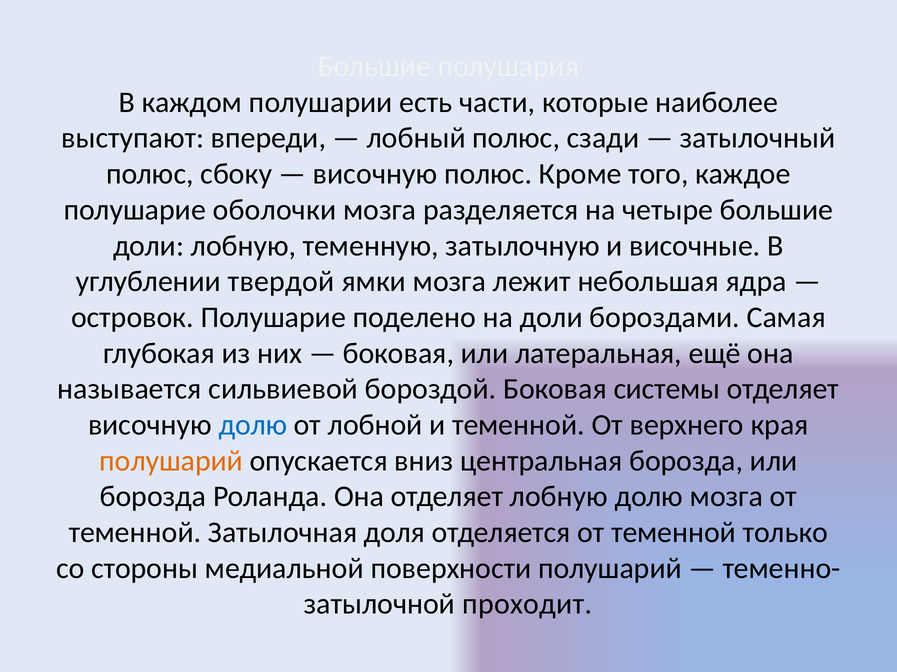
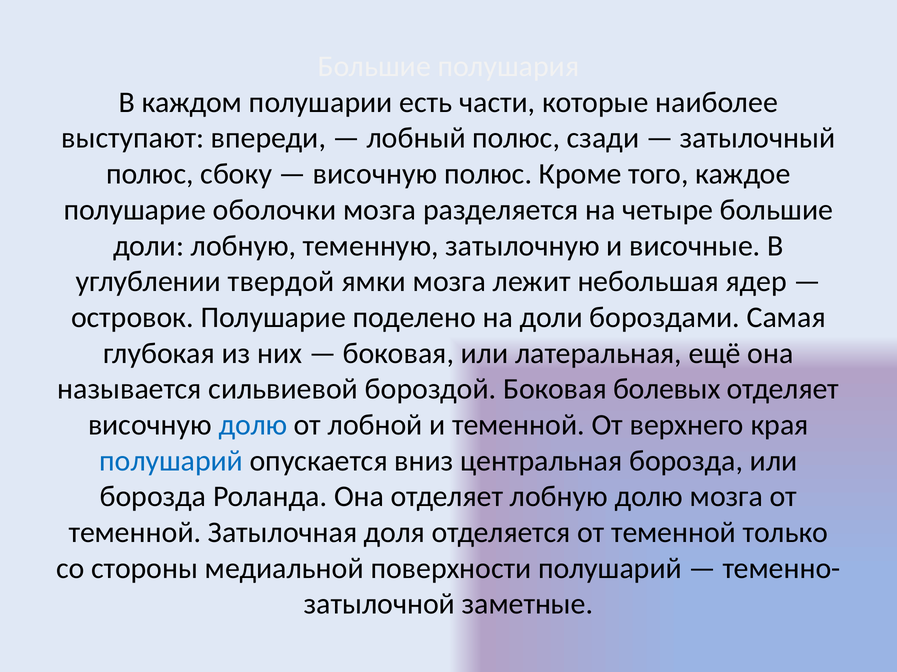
ядра: ядра -> ядер (756, 282)
системы: системы -> болевых (667, 389)
полушарий colour: orange -> blue (171, 461)
проходит: проходит -> заметные (527, 605)
